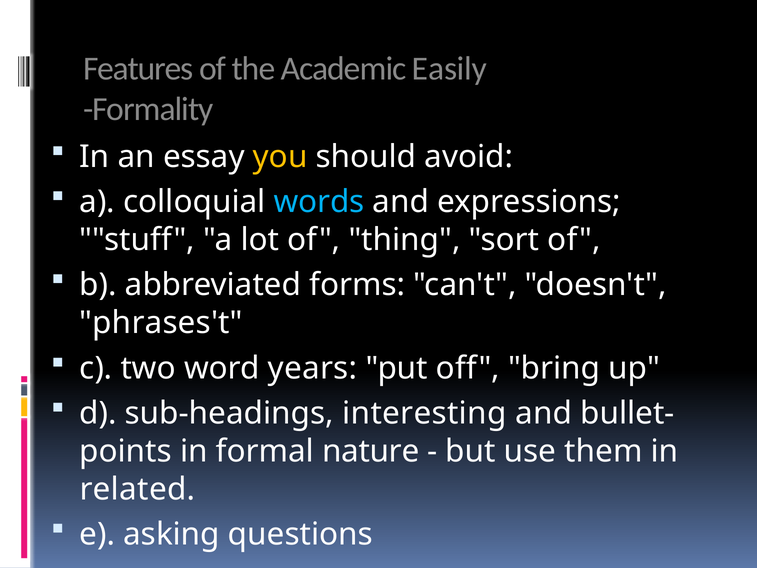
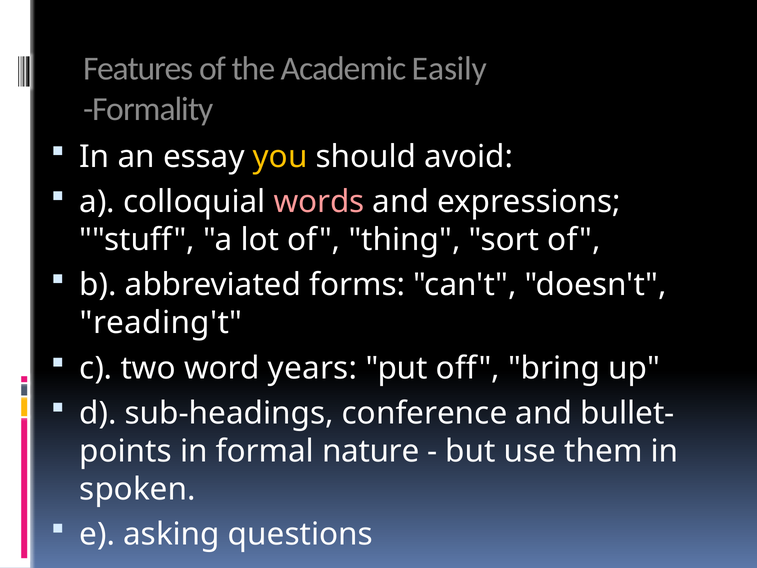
words colour: light blue -> pink (319, 202)
phrases't: phrases't -> reading't (161, 323)
interesting: interesting -> conference (425, 413)
related: related -> spoken (138, 489)
